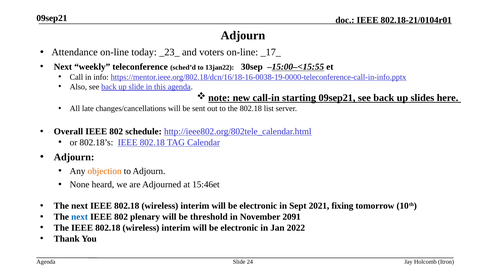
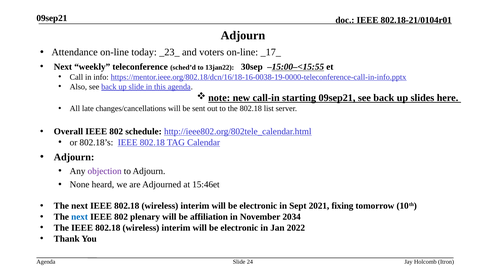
objection colour: orange -> purple (105, 171)
threshold: threshold -> affiliation (209, 217)
2091: 2091 -> 2034 (292, 217)
